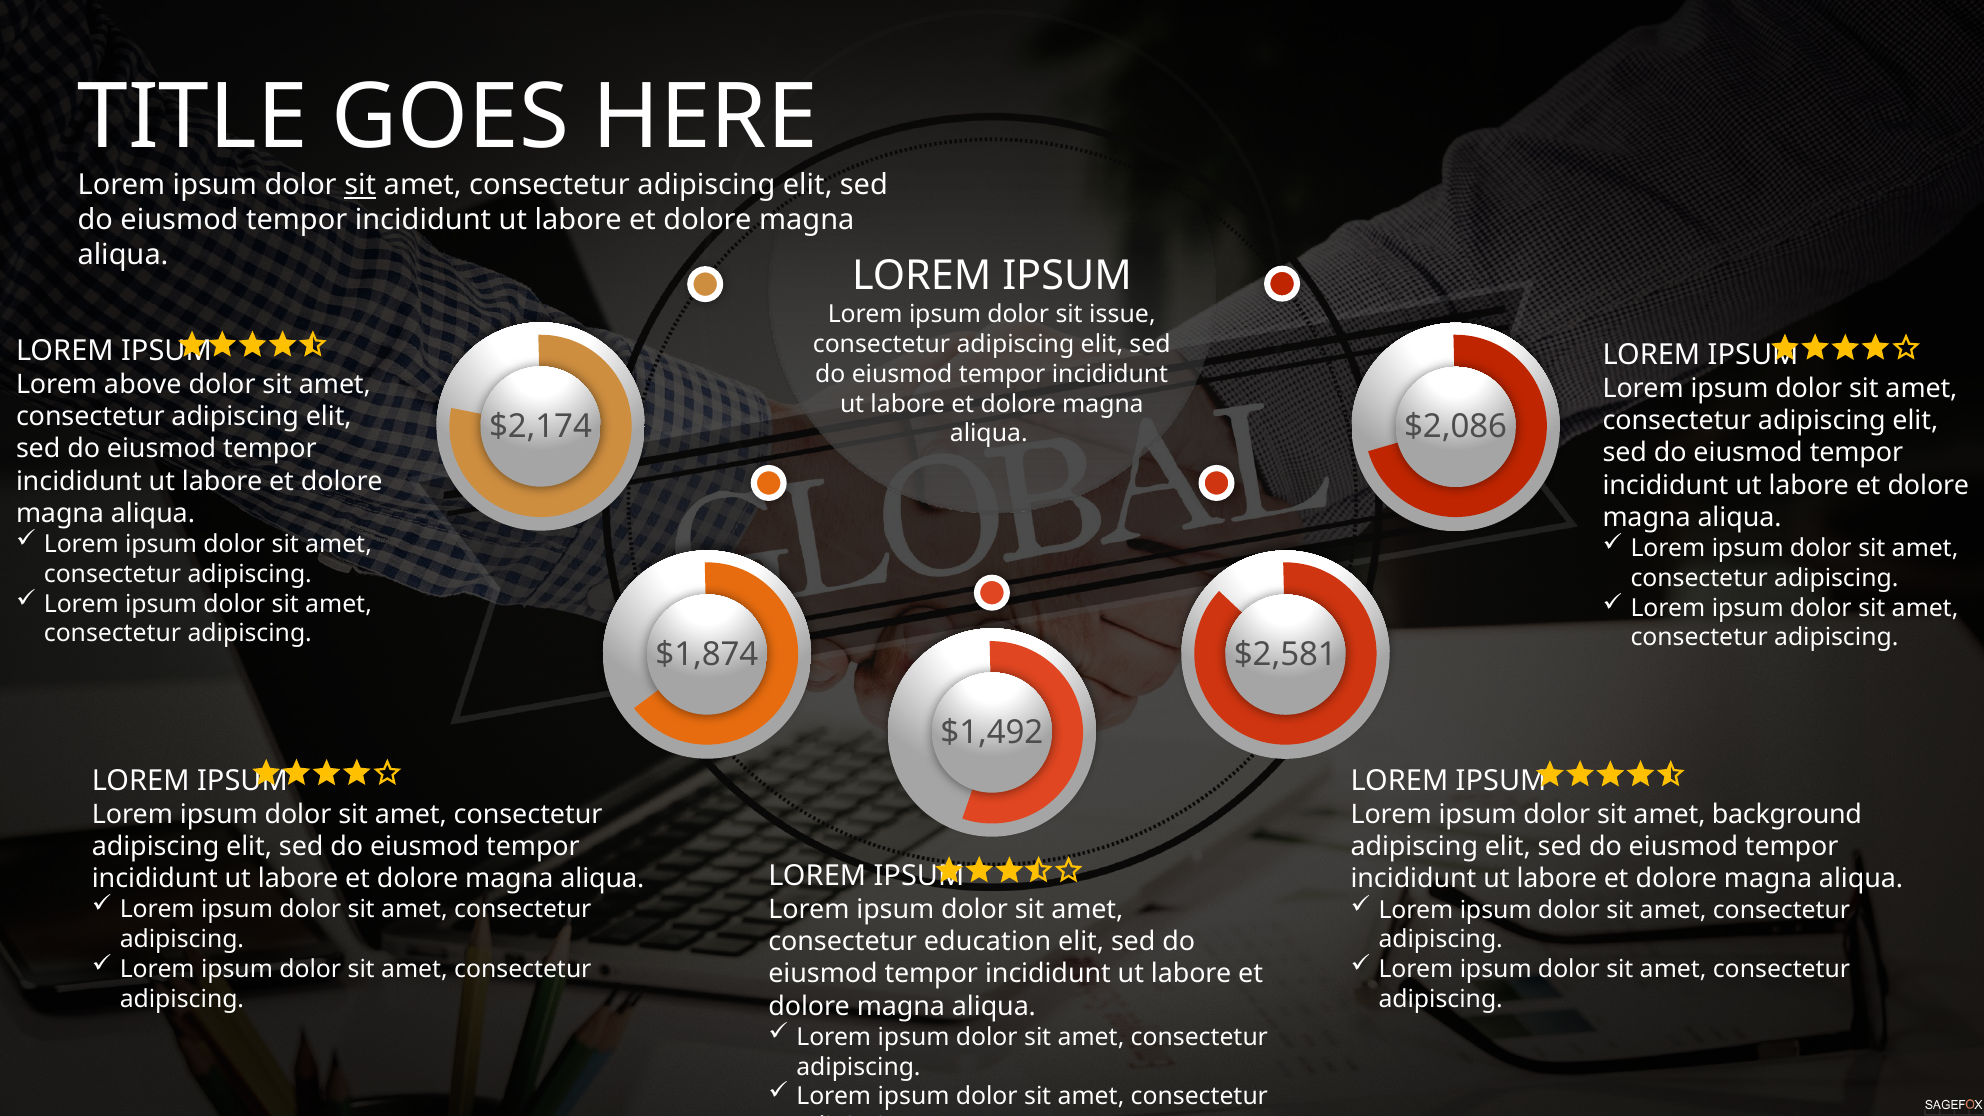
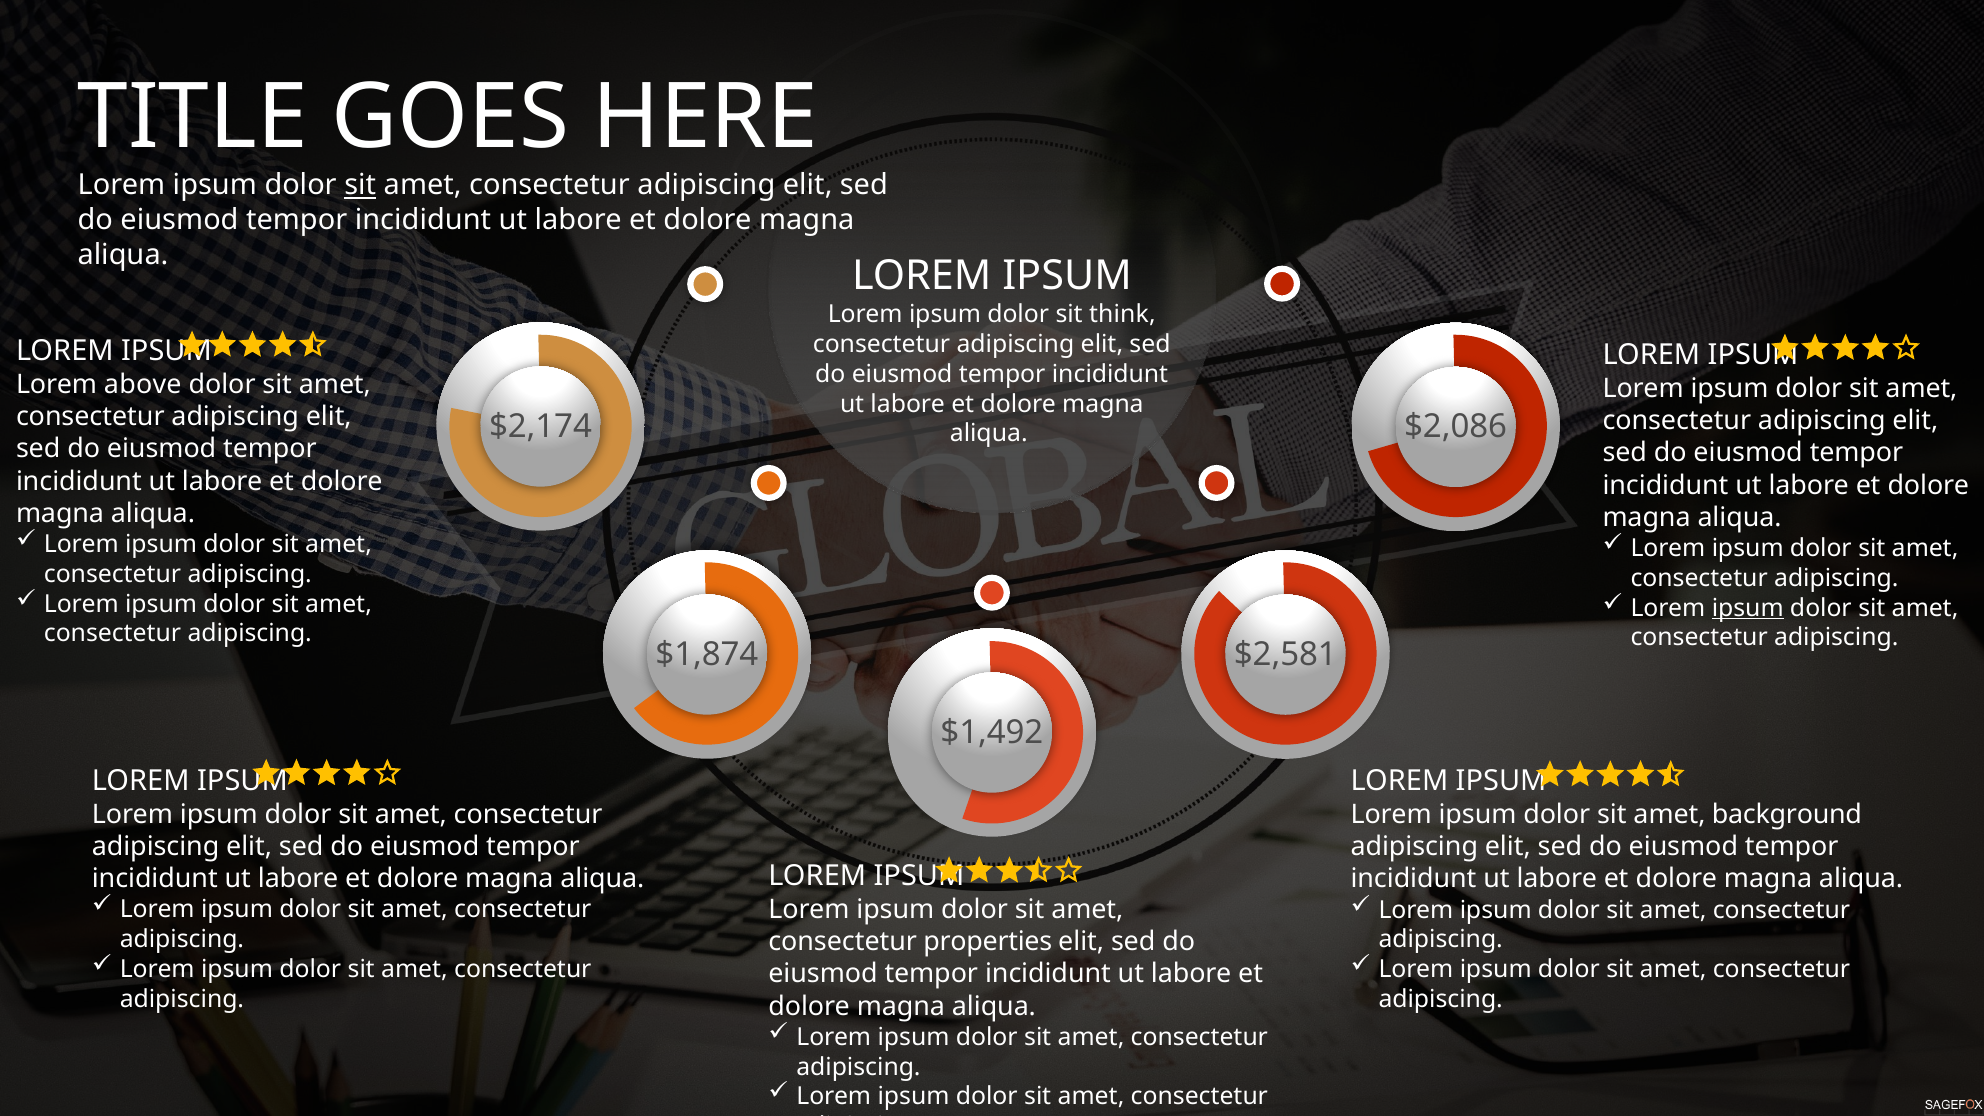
issue: issue -> think (1122, 315)
ipsum underline: none -> present (1748, 608)
education: education -> properties (988, 942)
